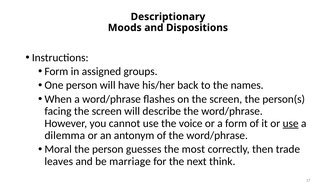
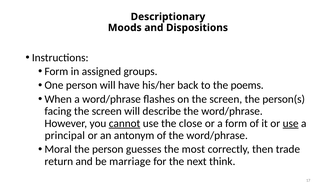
names: names -> poems (247, 85)
cannot underline: none -> present (125, 123)
voice: voice -> close (191, 123)
dilemma: dilemma -> principal (65, 135)
leaves: leaves -> return (59, 161)
